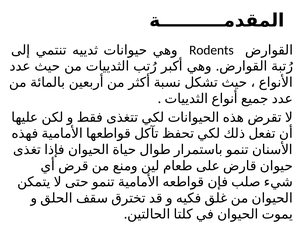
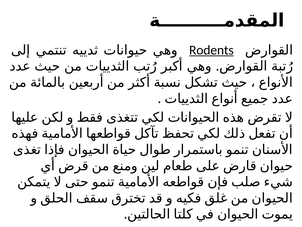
Rodents underline: none -> present (211, 50)
